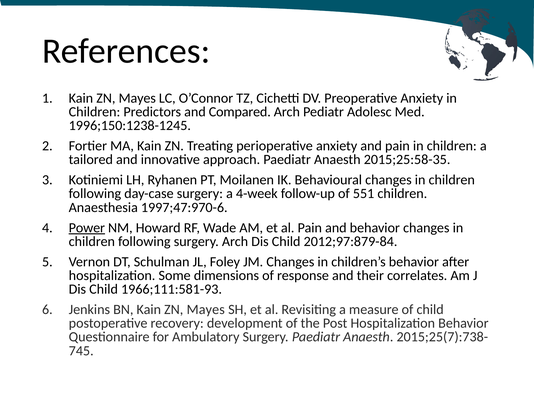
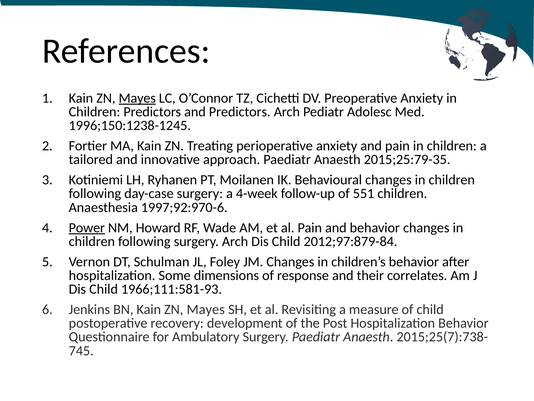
Mayes underline: none -> present (137, 98)
and Compared: Compared -> Predictors (240, 112)
2015;25:58-35: 2015;25:58-35 -> 2015;25:79-35 (407, 159)
1997;47:970-6: 1997;47:970-6 -> 1997;92:970-6 (184, 207)
